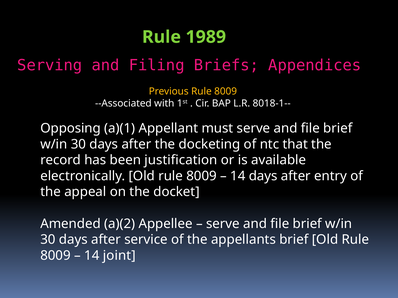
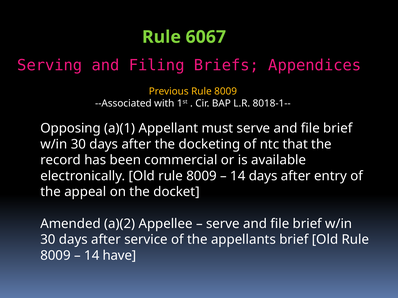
1989: 1989 -> 6067 (206, 37)
justification: justification -> commercial (181, 160)
joint: joint -> have (119, 256)
